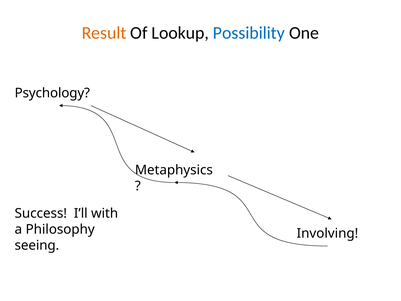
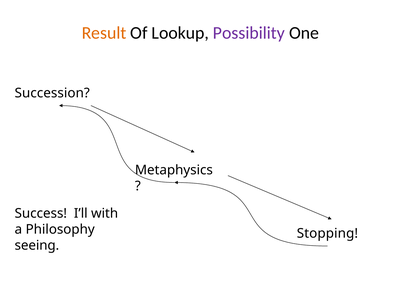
Possibility colour: blue -> purple (249, 33)
Psychology: Psychology -> Succession (52, 93)
Involving: Involving -> Stopping (327, 233)
